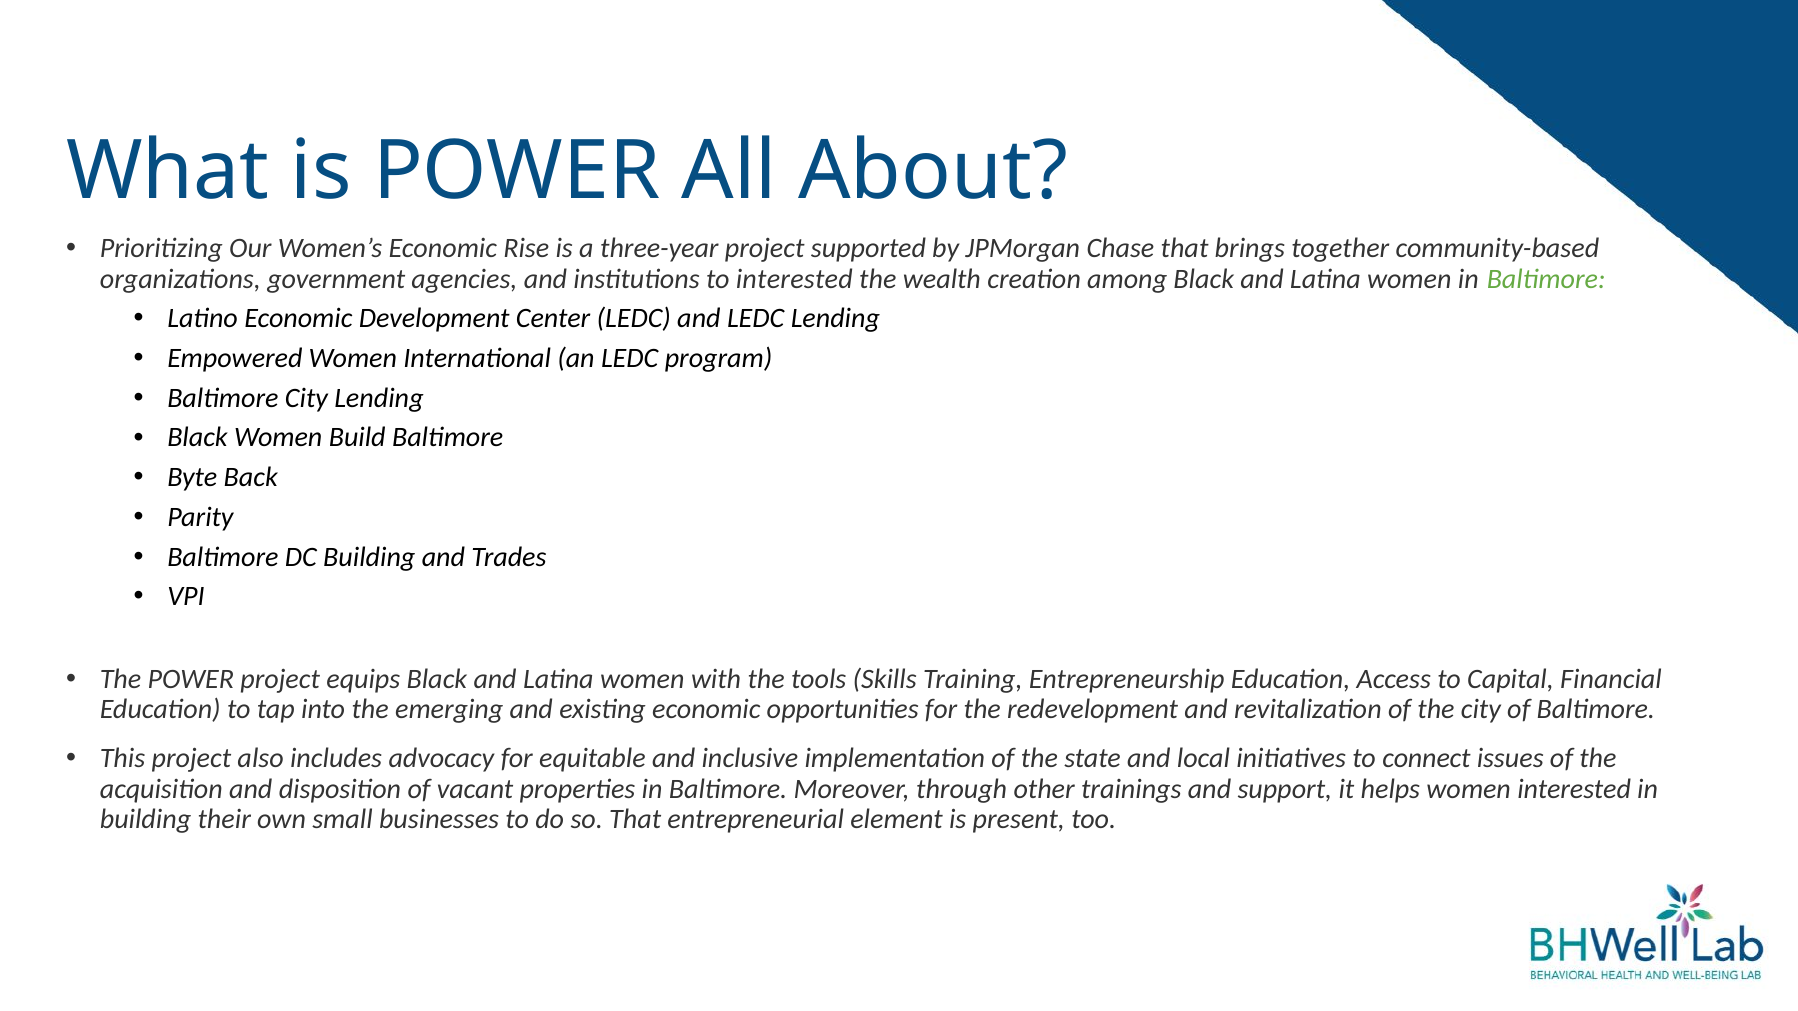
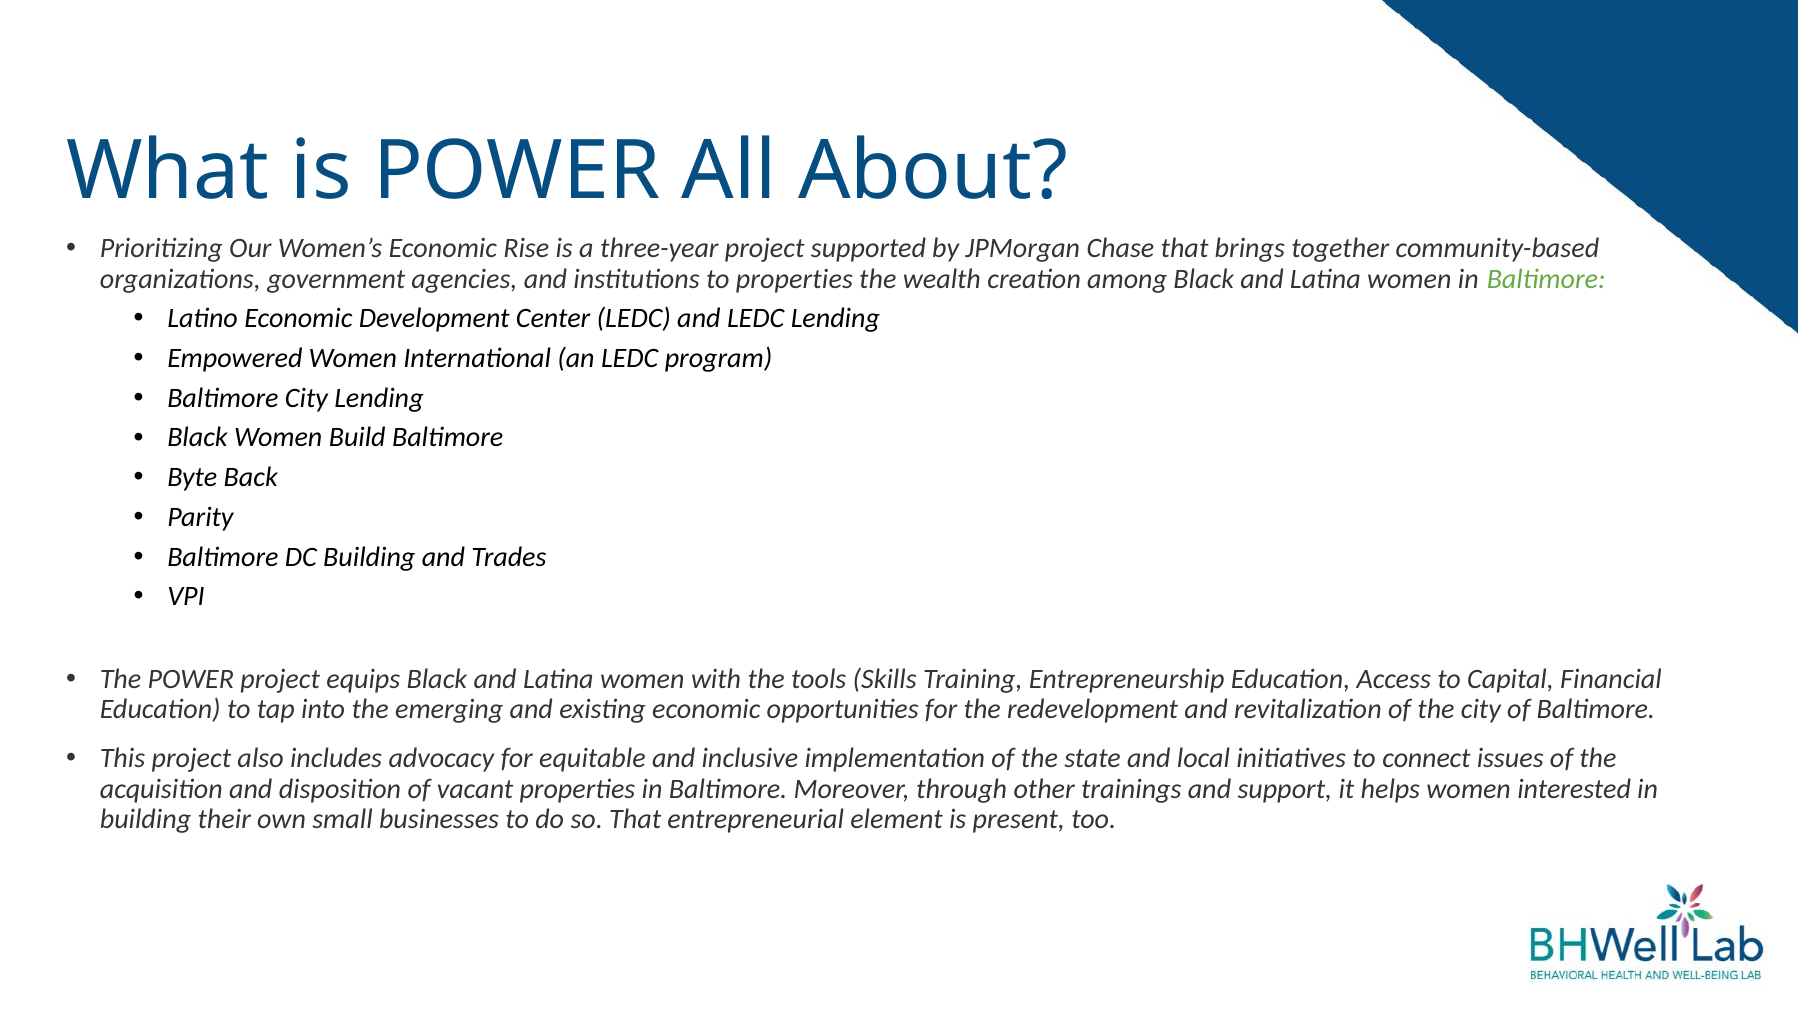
to interested: interested -> properties (794, 279)
